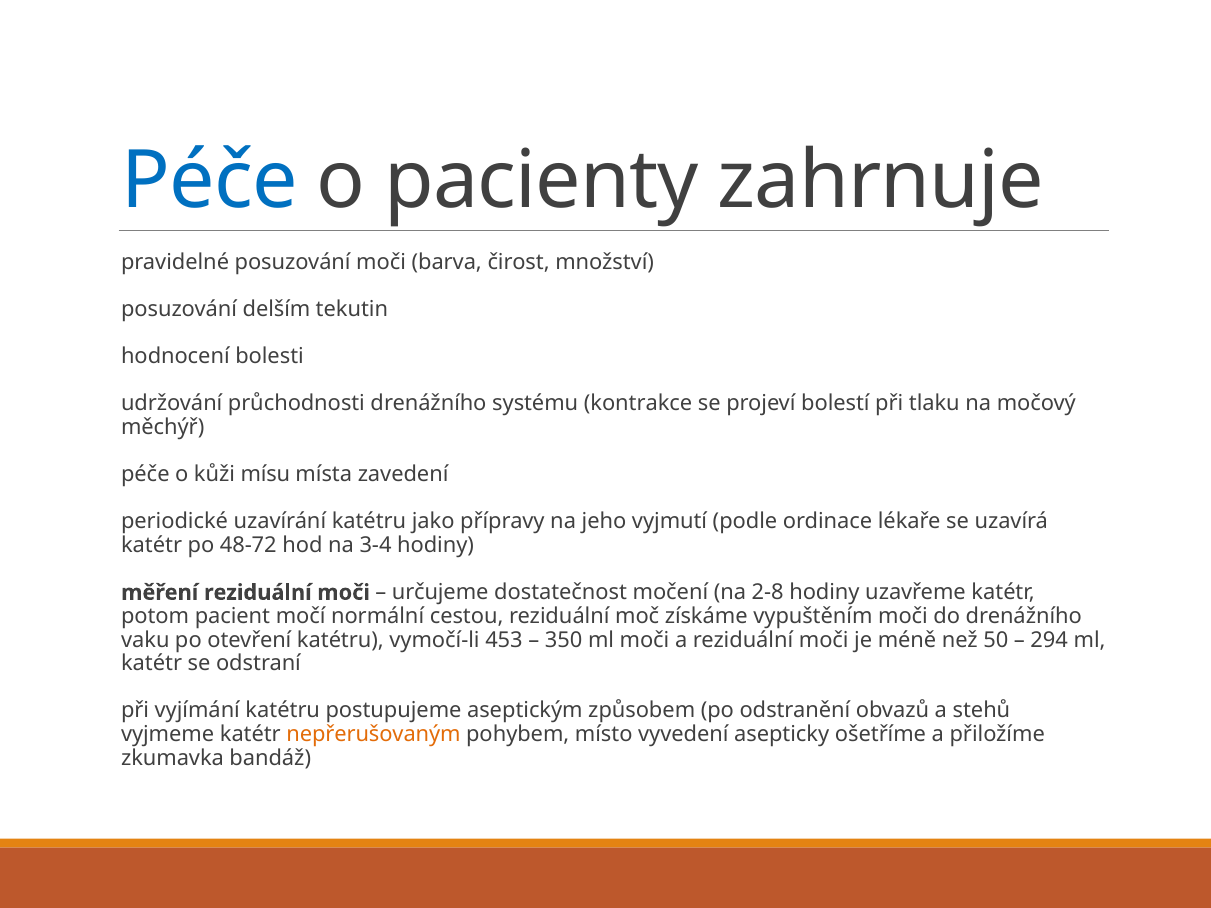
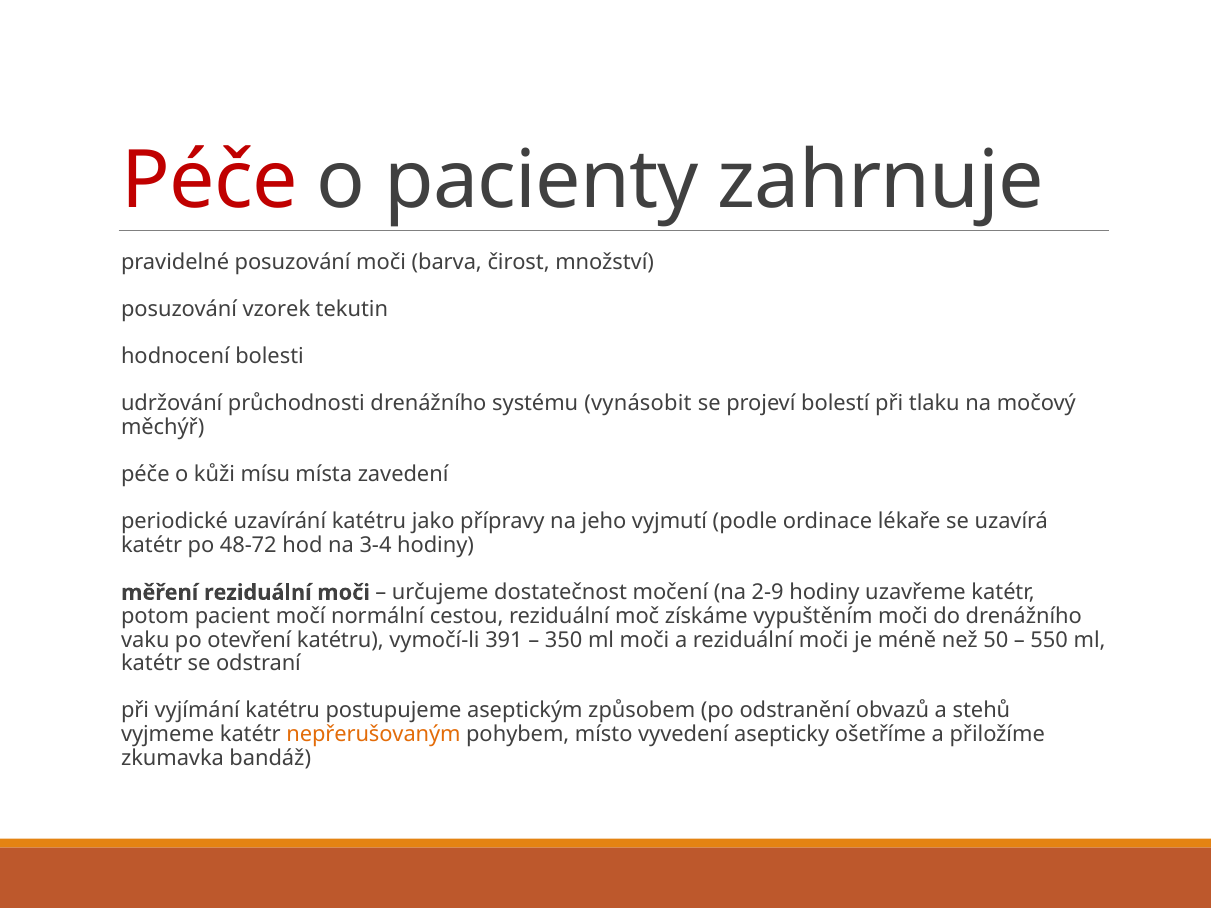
Péče colour: blue -> red (209, 181)
delším: delším -> vzorek (276, 309)
kontrakce: kontrakce -> vynásobit (638, 404)
2-8: 2-8 -> 2-9 (768, 593)
453: 453 -> 391 (504, 640)
294: 294 -> 550 (1049, 640)
